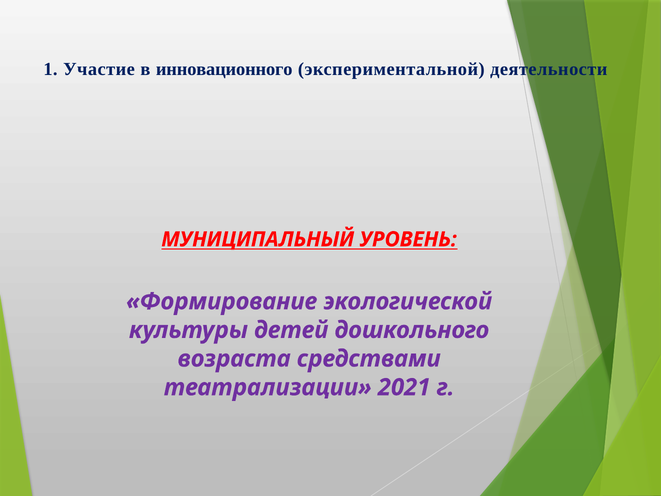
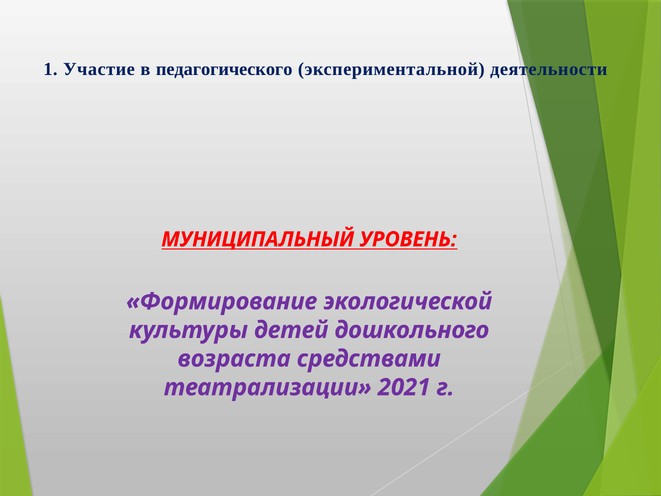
инновационного: инновационного -> педагогического (224, 69)
